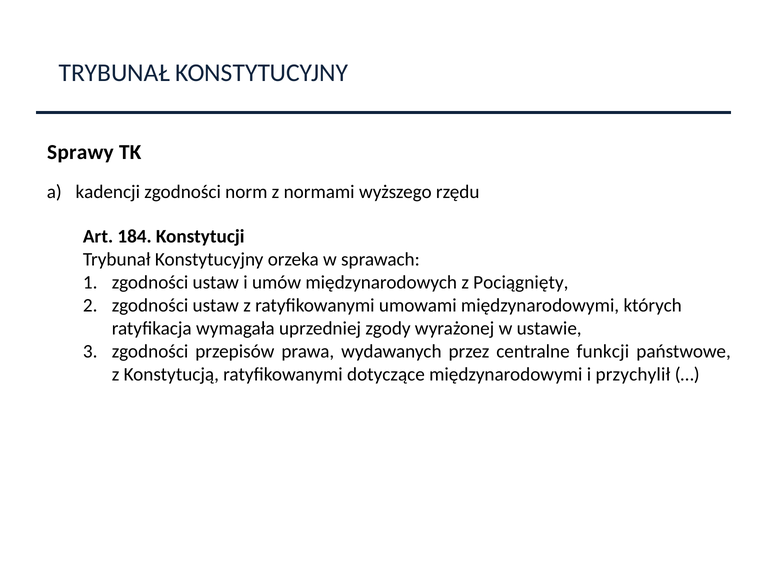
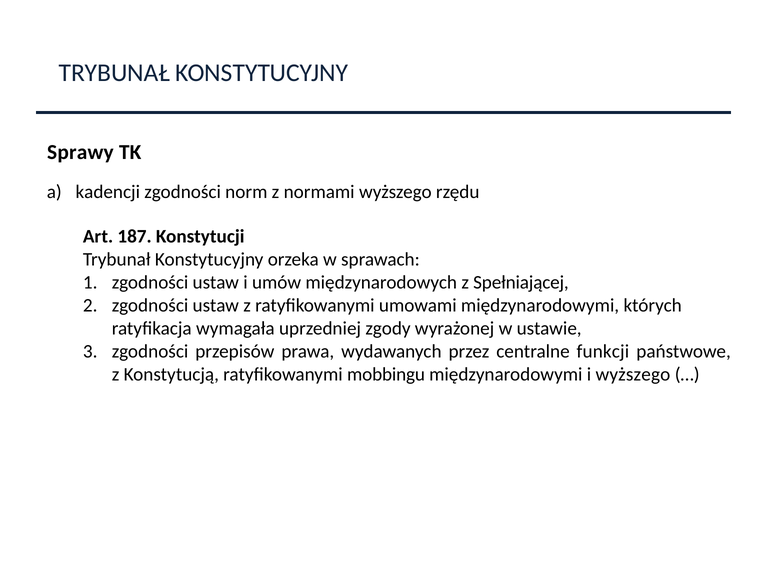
184: 184 -> 187 (135, 237)
Pociągnięty: Pociągnięty -> Spełniającej (521, 283)
dotyczące: dotyczące -> mobbingu (386, 375)
i przychylił: przychylił -> wyższego (633, 375)
